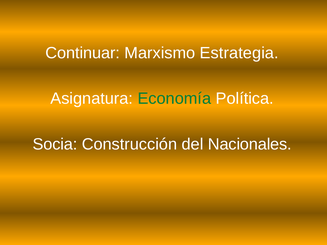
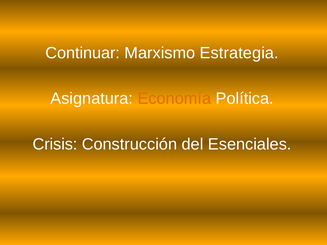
Economía colour: green -> orange (174, 99)
Socia: Socia -> Crisis (55, 144)
Nacionales: Nacionales -> Esenciales (250, 144)
